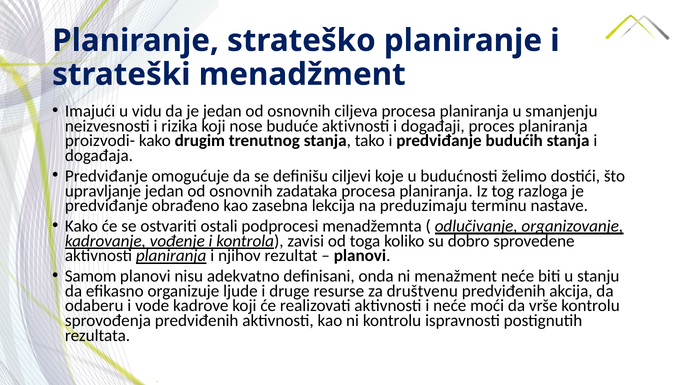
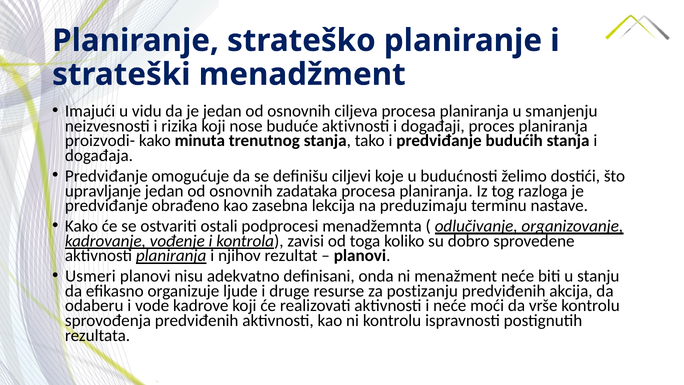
drugim: drugim -> minuta (200, 141)
Samom: Samom -> Usmeri (90, 276)
društvenu: društvenu -> postizanju (422, 291)
